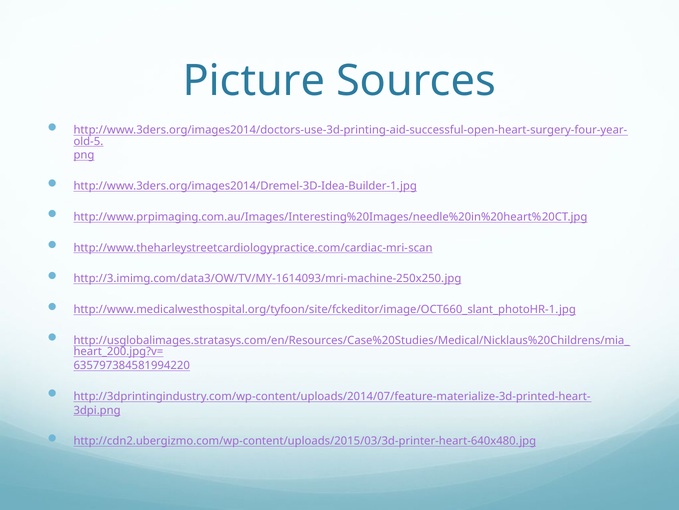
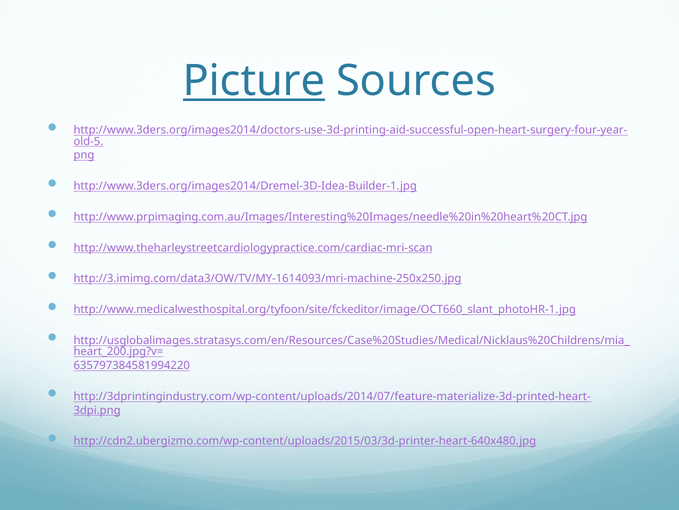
Picture underline: none -> present (254, 81)
